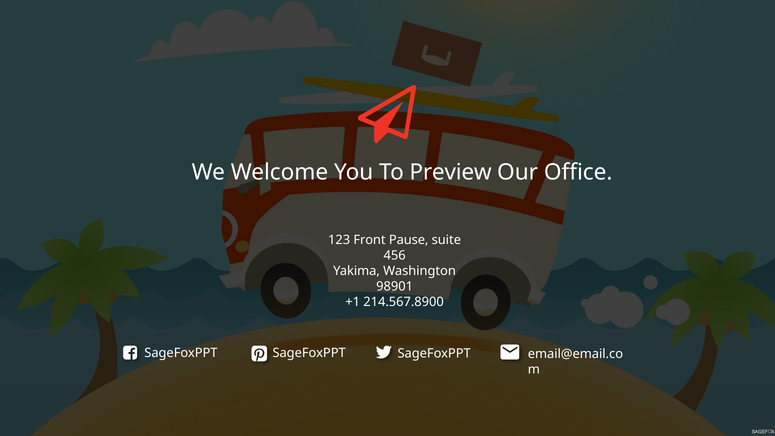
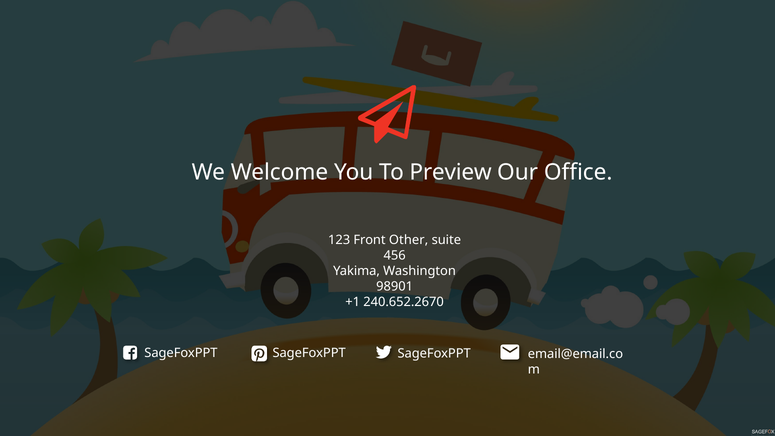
Pause: Pause -> Other (409, 240)
214.567.8900: 214.567.8900 -> 240.652.2670 (404, 302)
